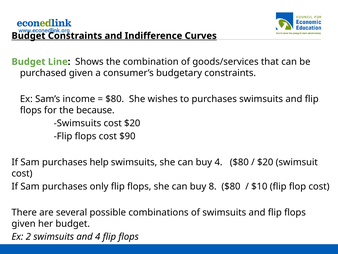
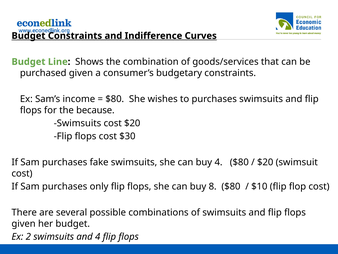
$90: $90 -> $30 (127, 136)
help: help -> fake (99, 162)
